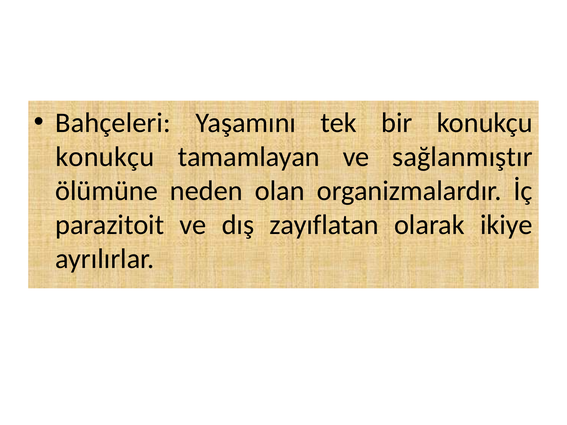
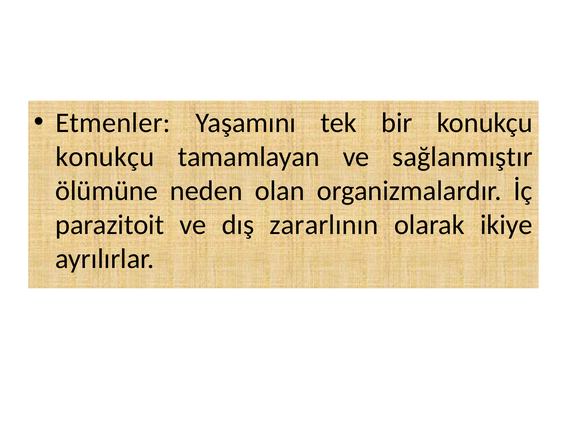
Bahçeleri: Bahçeleri -> Etmenler (113, 123)
zayıflatan: zayıflatan -> zararlının (324, 225)
